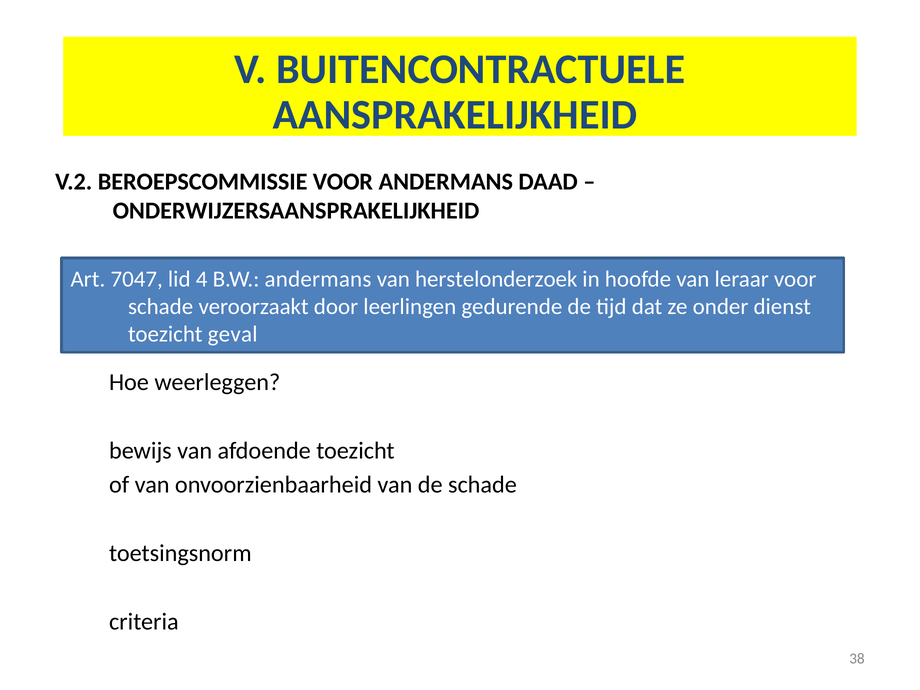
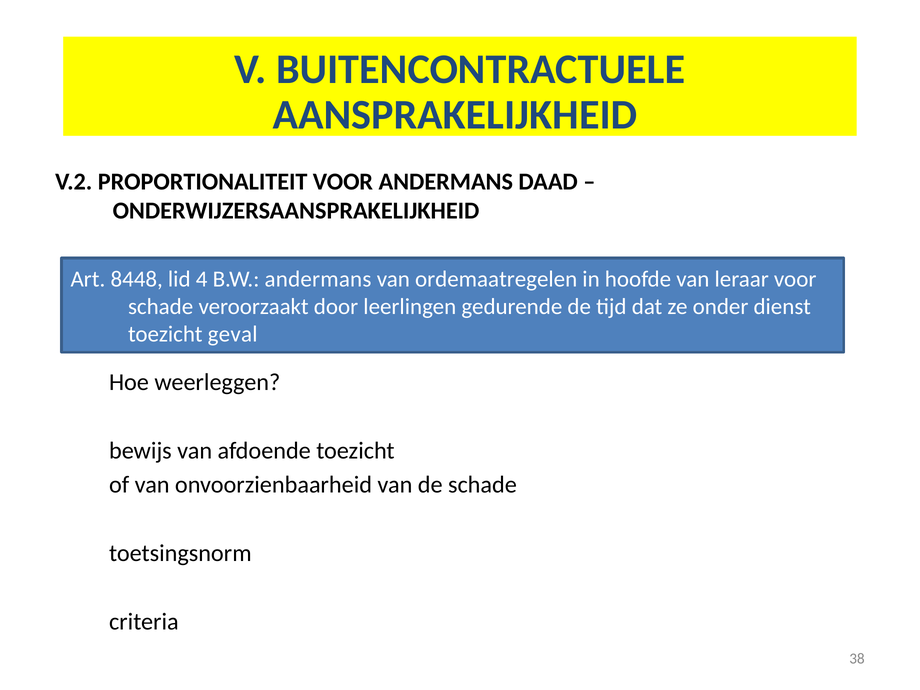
BEROEPSCOMMISSIE: BEROEPSCOMMISSIE -> PROPORTIONALITEIT (203, 182)
7047: 7047 -> 8448 (137, 279)
herstelonderzoek: herstelonderzoek -> ordemaatregelen (496, 279)
